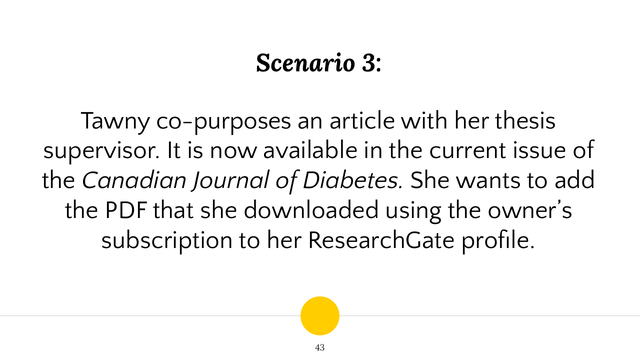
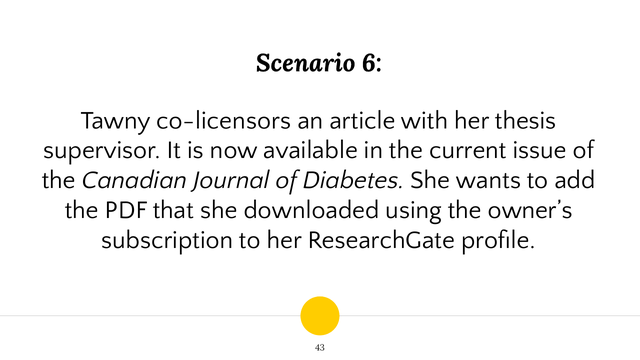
3: 3 -> 6 (372, 63)
co-purposes: co-purposes -> co-licensors (224, 120)
